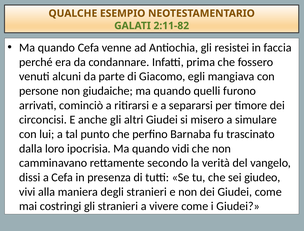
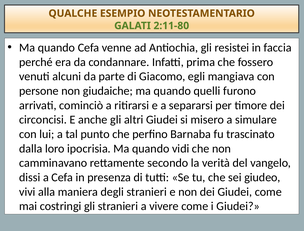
2:11-82: 2:11-82 -> 2:11-80 (171, 26)
